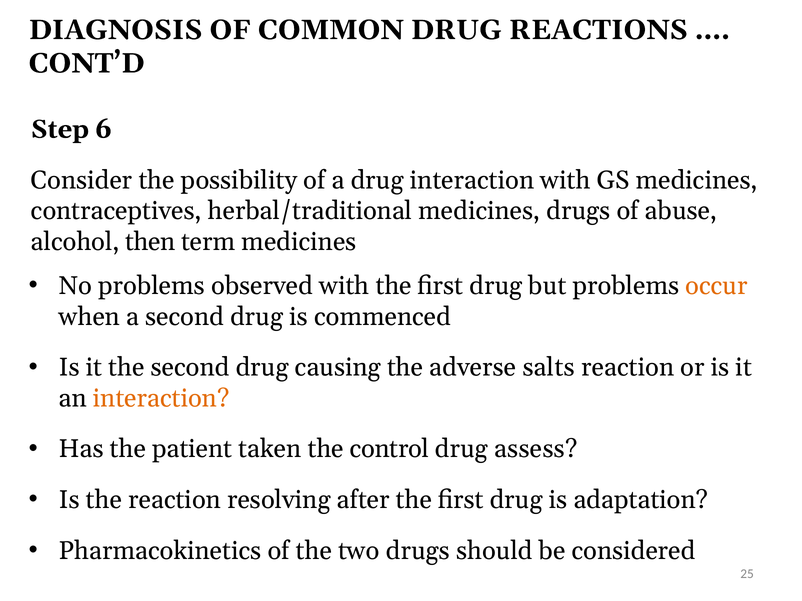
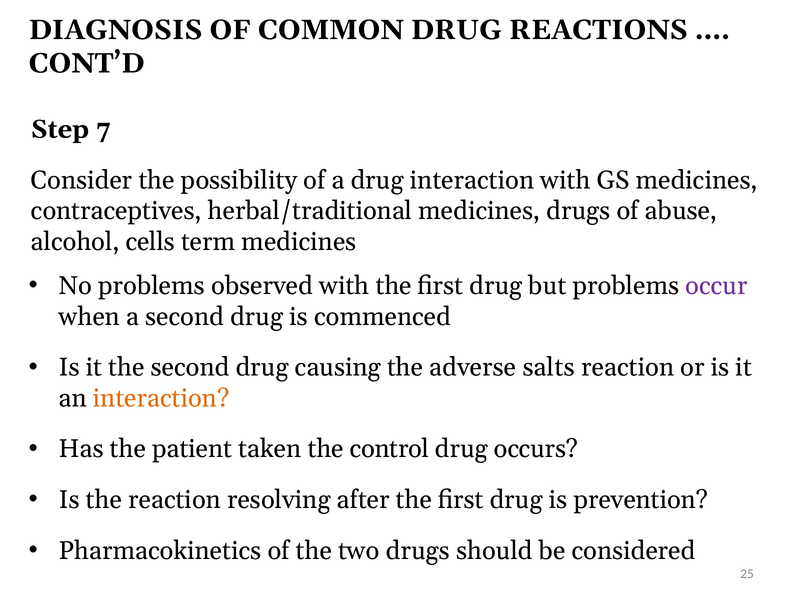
6: 6 -> 7 (103, 129)
then: then -> cells (150, 242)
occur colour: orange -> purple (717, 286)
assess: assess -> occurs (536, 449)
adaptation: adaptation -> prevention (641, 500)
